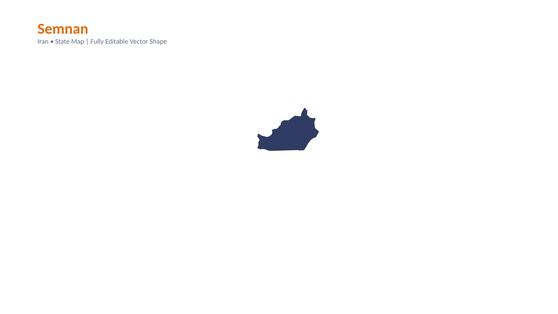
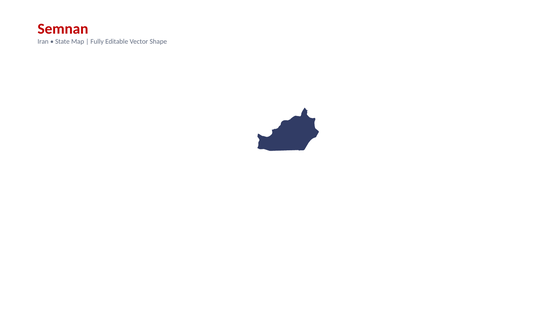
Semnan colour: orange -> red (63, 29)
